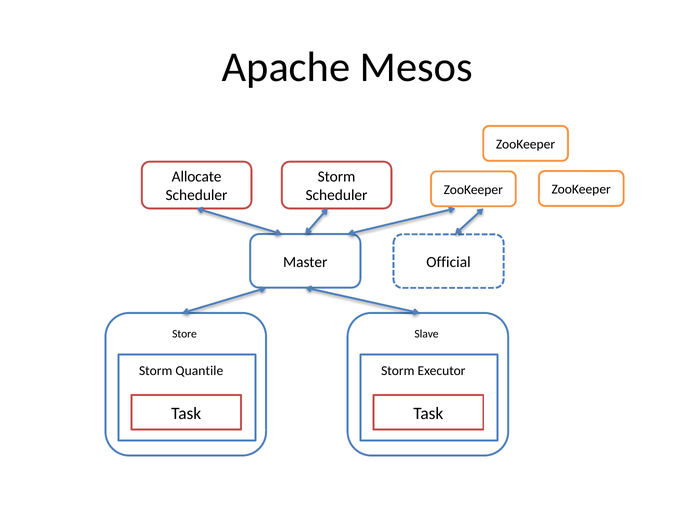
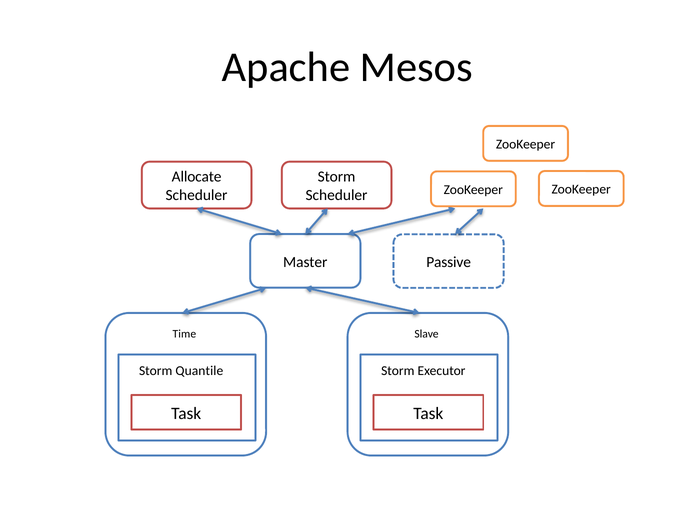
Official: Official -> Passive (449, 262)
Store: Store -> Time (184, 334)
